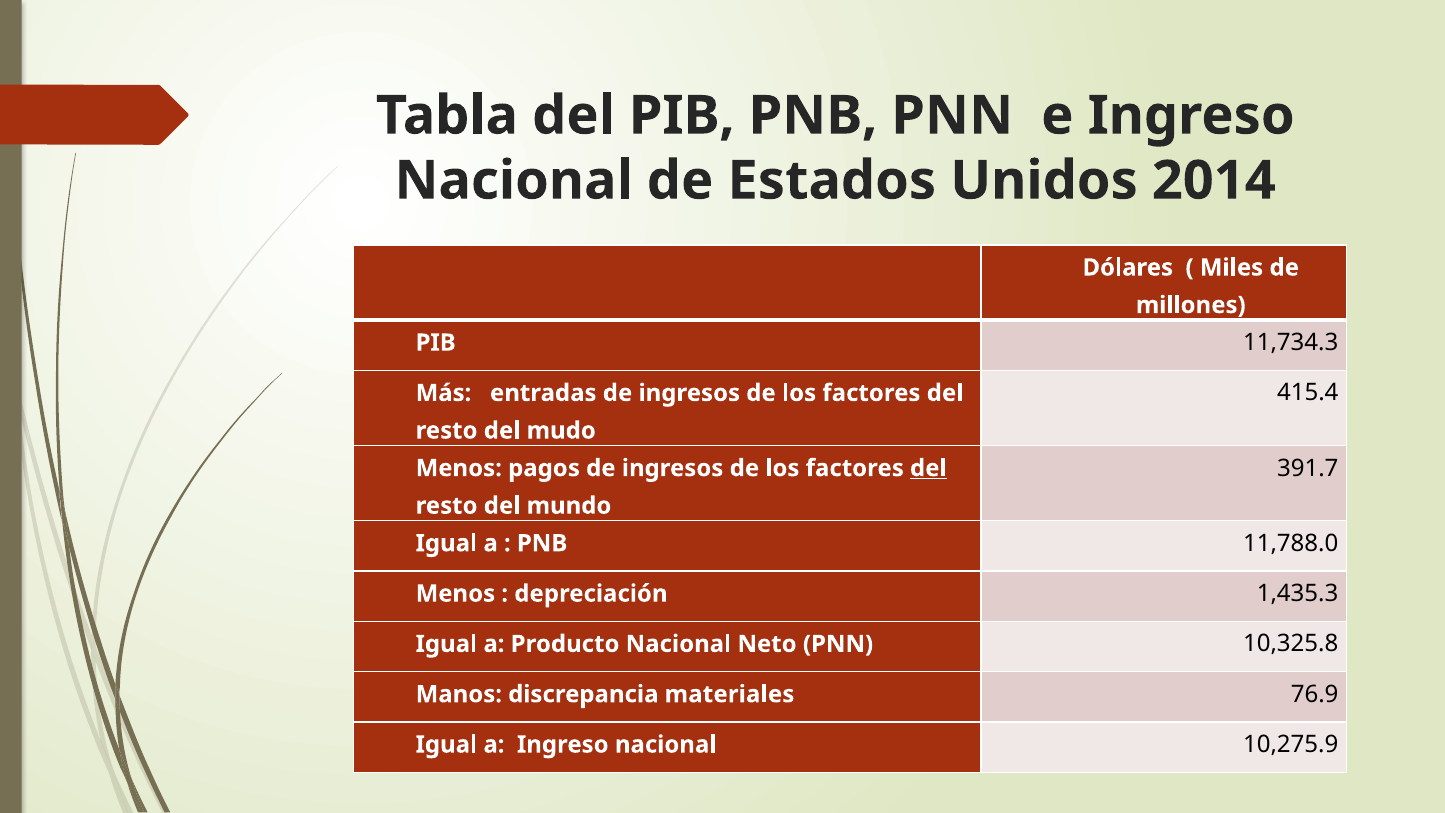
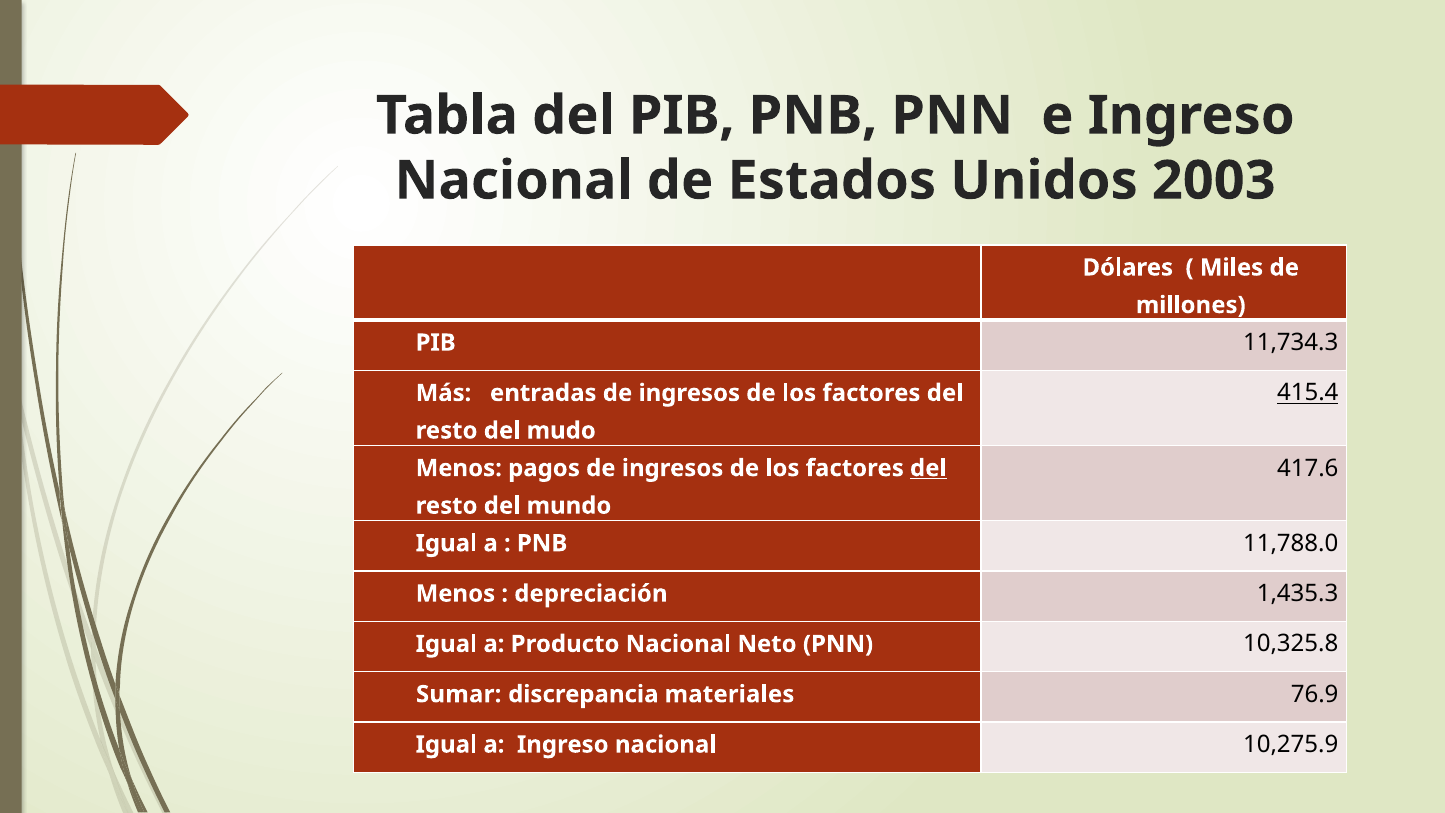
2014: 2014 -> 2003 (1214, 181)
415.4 underline: none -> present (1308, 393)
391.7: 391.7 -> 417.6 (1308, 468)
Manos: Manos -> Sumar (459, 694)
